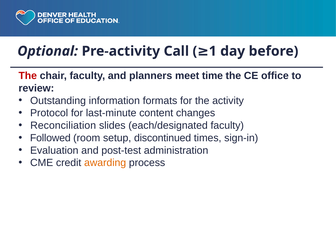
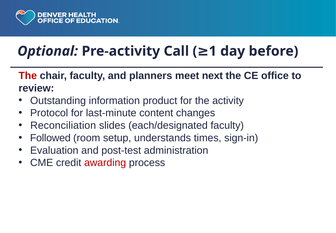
time: time -> next (212, 76)
formats: formats -> product (160, 100)
discontinued: discontinued -> understands (163, 138)
awarding colour: orange -> red (105, 162)
